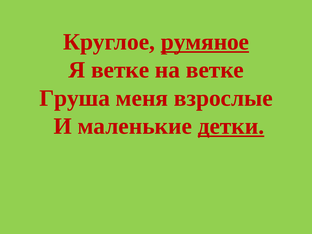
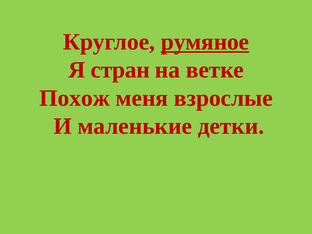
Я ветке: ветке -> стран (120, 70)
Груша: Груша -> Похож (75, 98)
детки underline: present -> none (231, 126)
